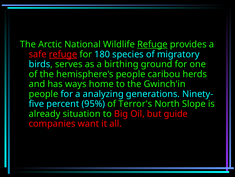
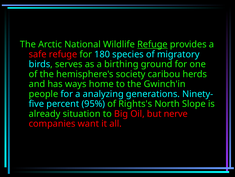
refuge underline: present -> none (63, 54)
hemisphere's people: people -> society (131, 74)
Terror's: Terror's -> Rights's (135, 104)
guide: guide -> nerve (176, 113)
